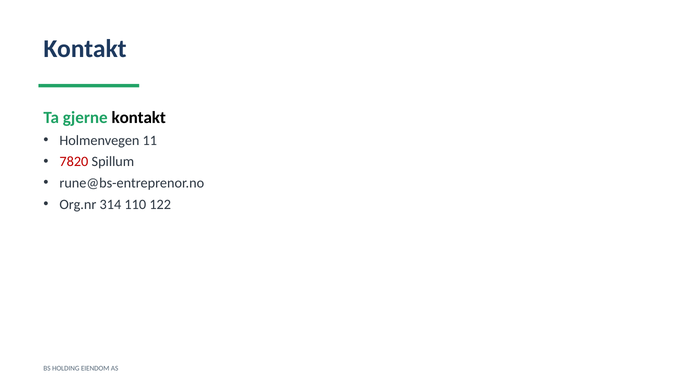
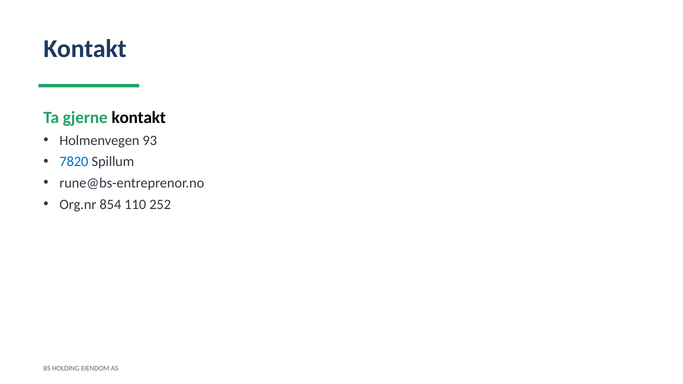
11: 11 -> 93 (150, 140)
7820 colour: red -> blue (74, 162)
314: 314 -> 854 (110, 205)
122: 122 -> 252 (160, 205)
